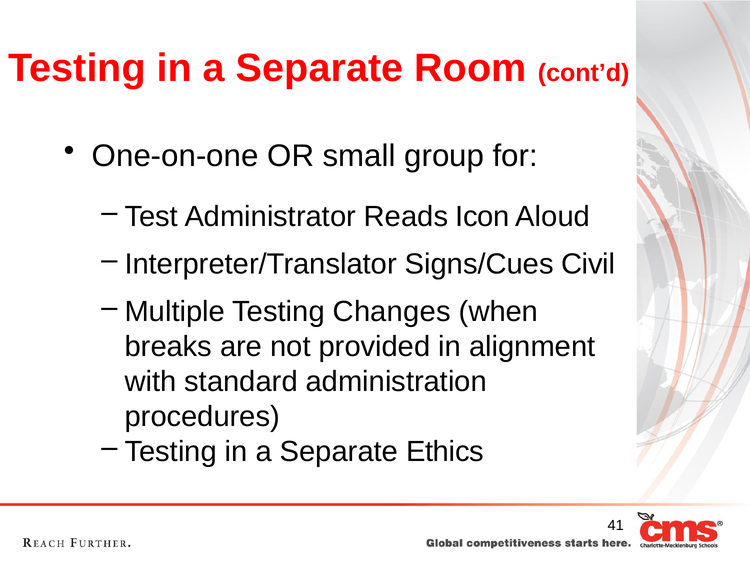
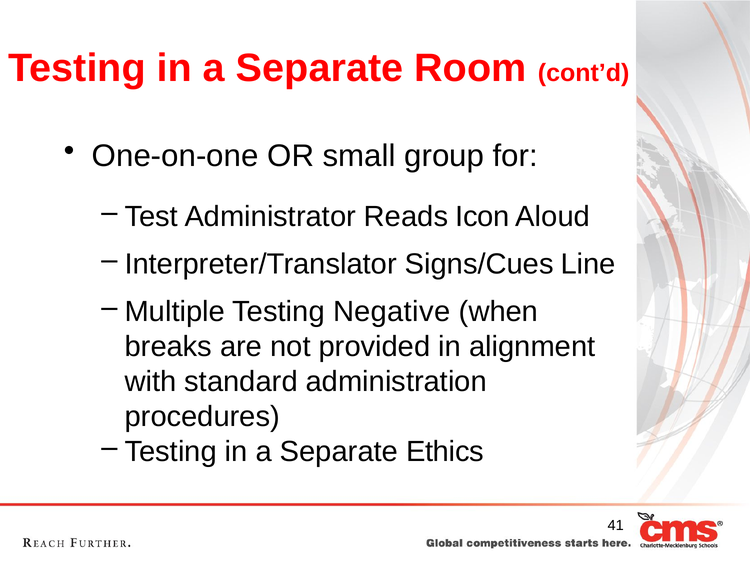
Civil: Civil -> Line (588, 265)
Changes: Changes -> Negative (392, 312)
